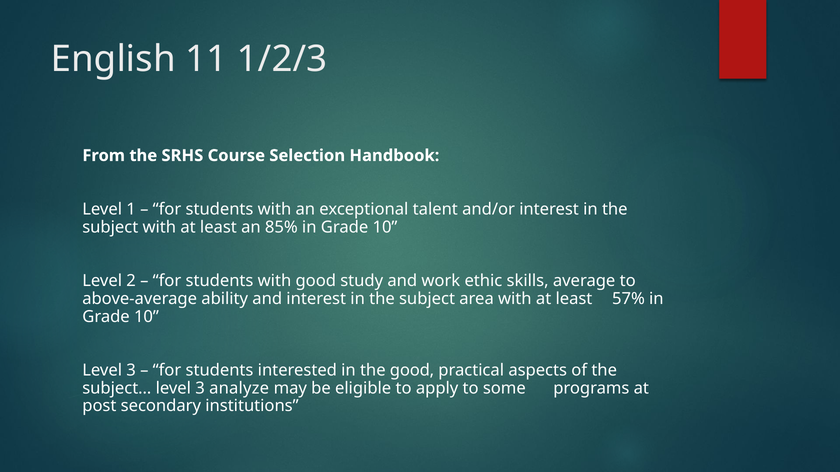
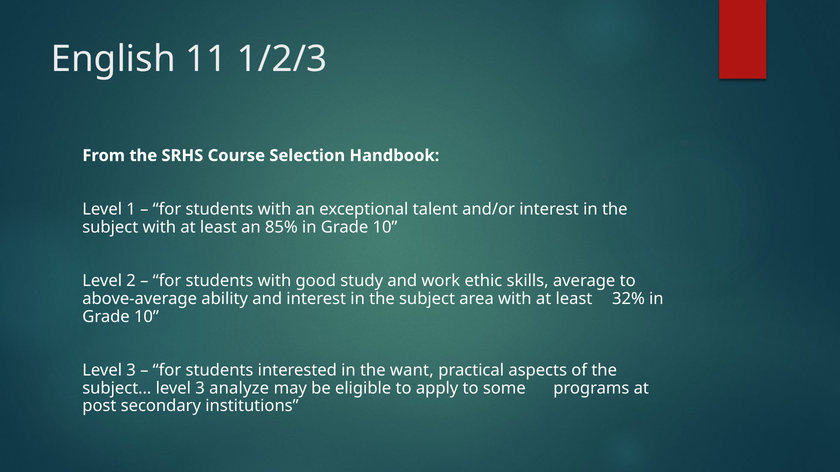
57%: 57% -> 32% (628, 299)
the good: good -> want (412, 370)
